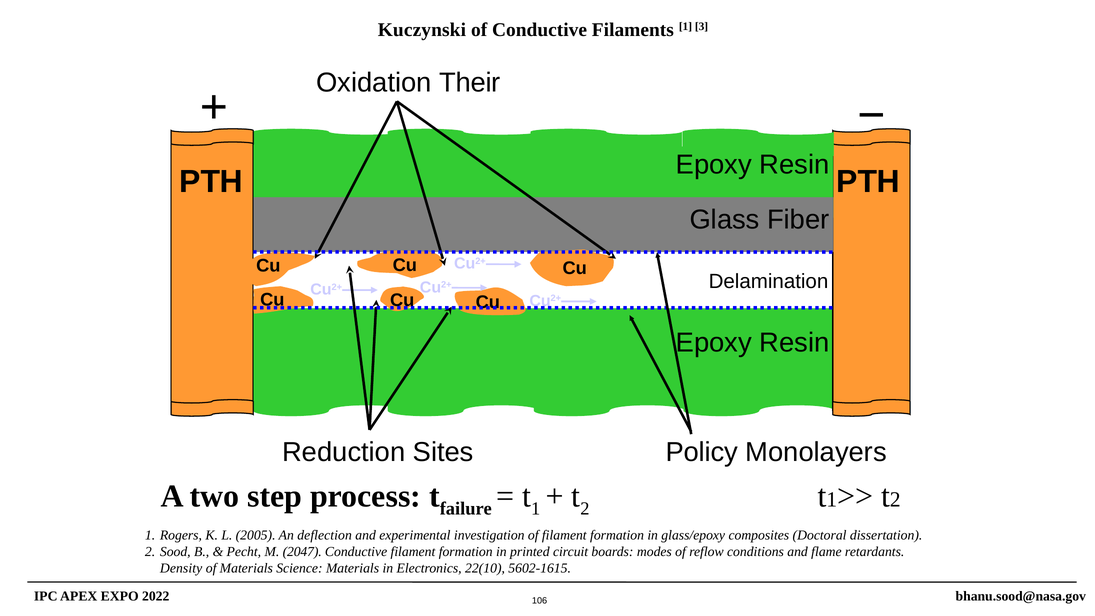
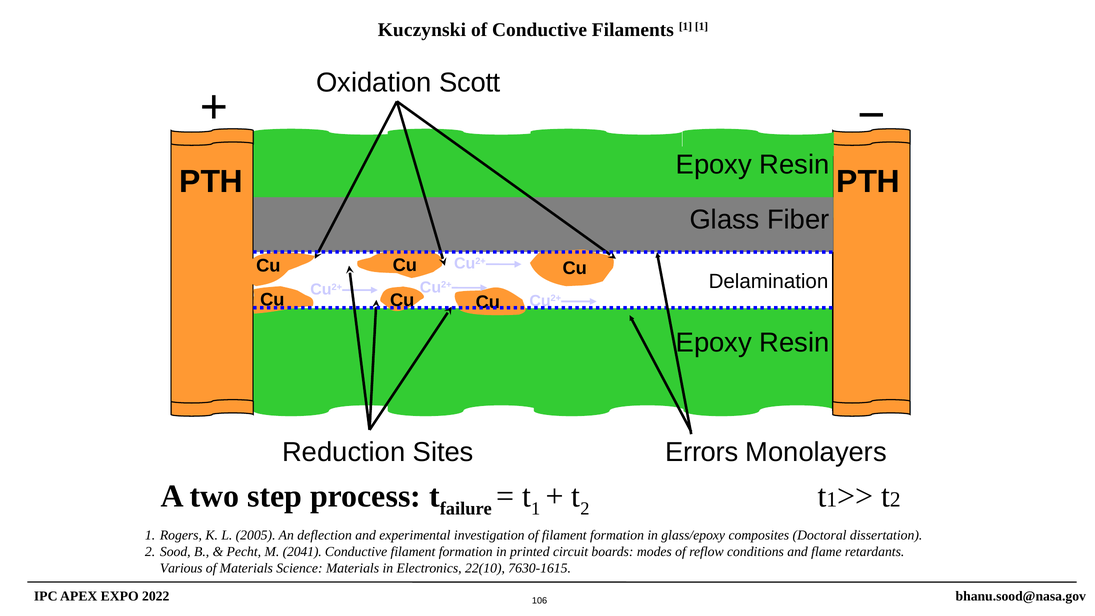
1 3: 3 -> 1 (702, 26)
Their: Their -> Scott (470, 83)
Policy: Policy -> Errors (702, 452)
2047: 2047 -> 2041 (302, 552)
Density: Density -> Various (181, 568)
5602-1615: 5602-1615 -> 7630-1615 (540, 568)
